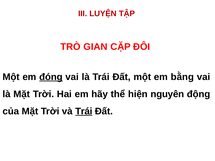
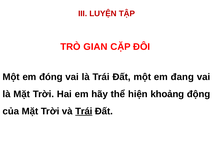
đóng underline: present -> none (51, 77)
bằng: bằng -> đang (182, 77)
nguyên: nguyên -> khoảng (167, 94)
